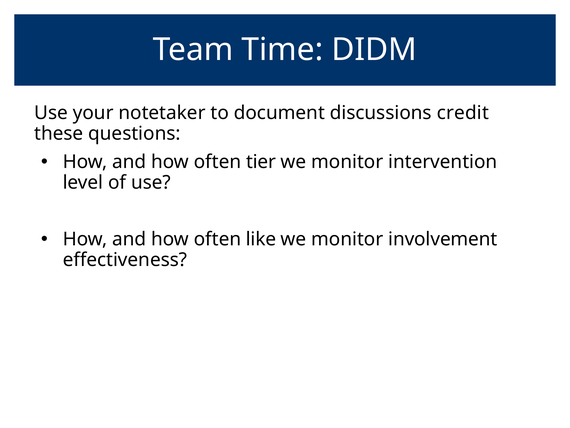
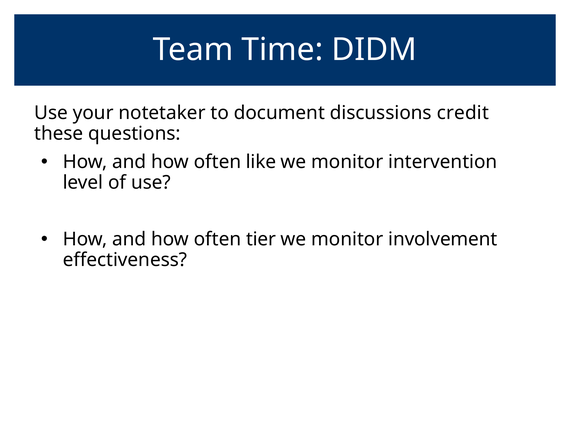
tier: tier -> like (261, 162)
like: like -> tier (261, 239)
